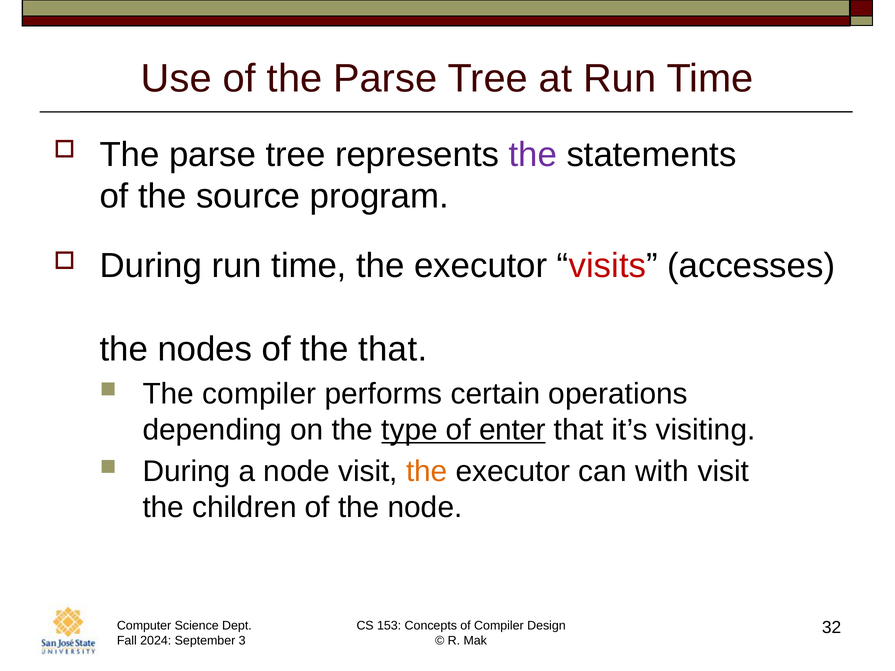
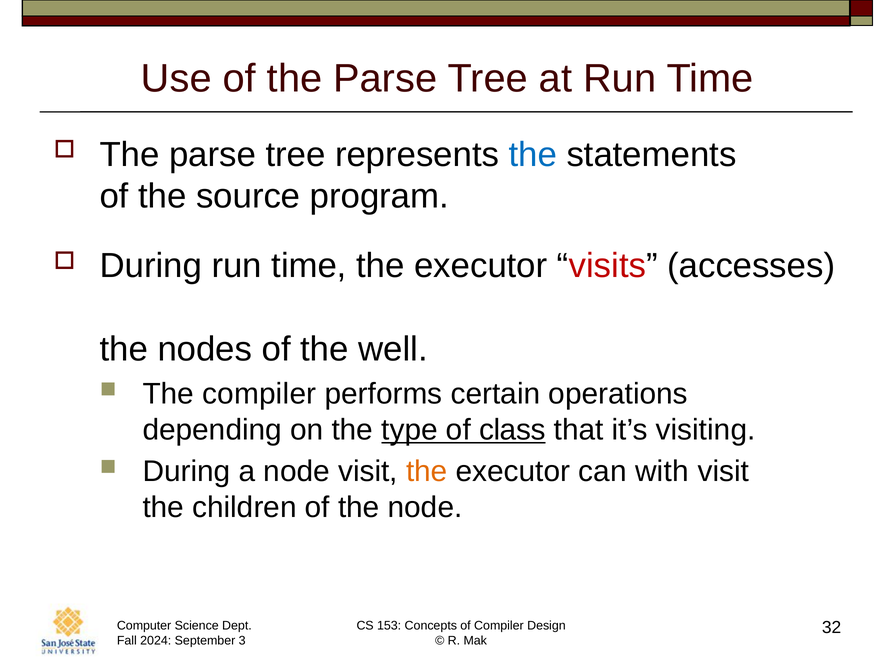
the colour: purple -> blue (533, 155)
the that: that -> well (393, 350)
enter: enter -> class (512, 430)
